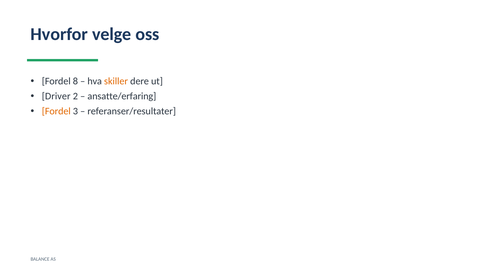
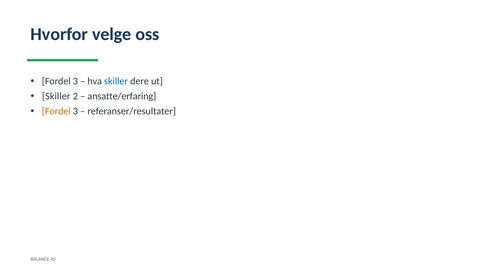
8: 8 -> 3 (75, 81)
skiller colour: orange -> blue (116, 81)
Driver: Driver -> Skiller (56, 97)
